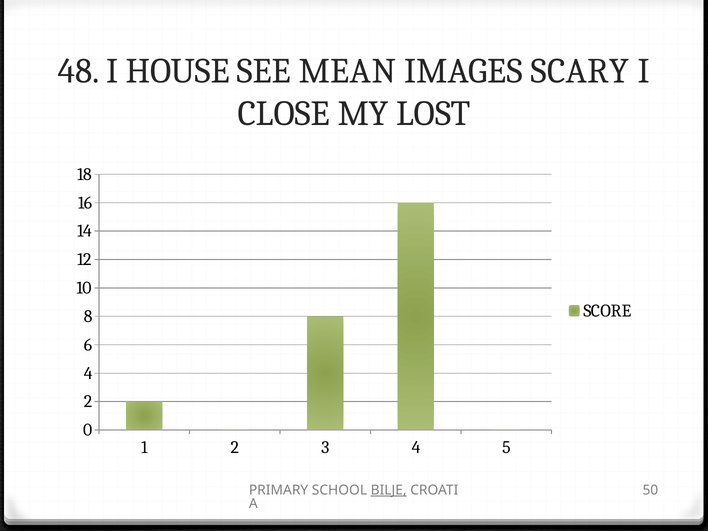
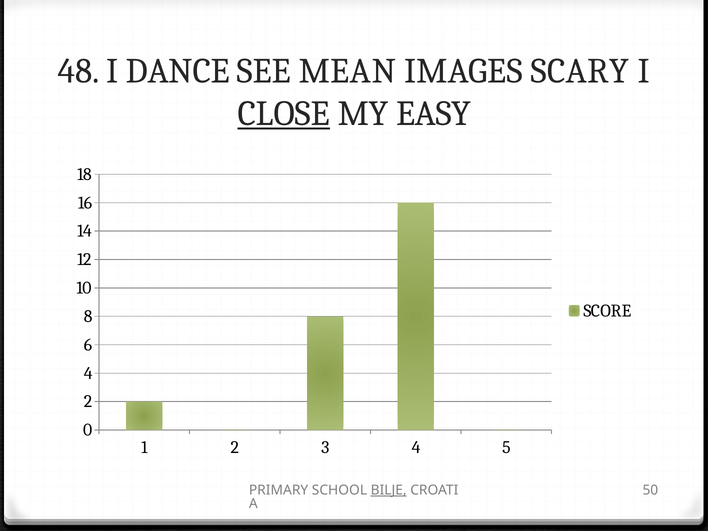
HOUSE: HOUSE -> DANCE (178, 71)
CLOSE underline: none -> present (284, 113)
LOST: LOST -> EASY (434, 113)
